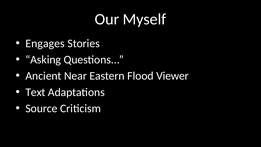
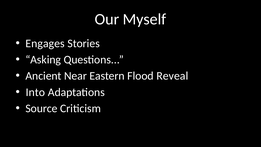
Viewer: Viewer -> Reveal (172, 76)
Text: Text -> Into (35, 92)
